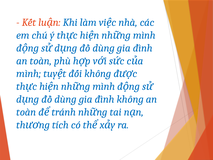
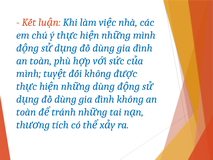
mình: mình -> dùng (104, 86)
